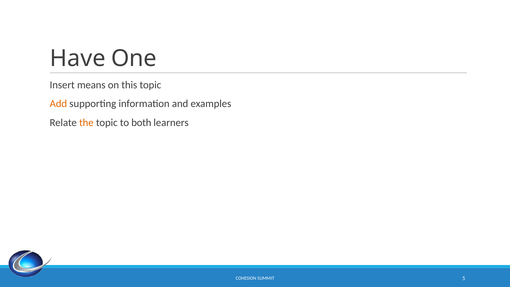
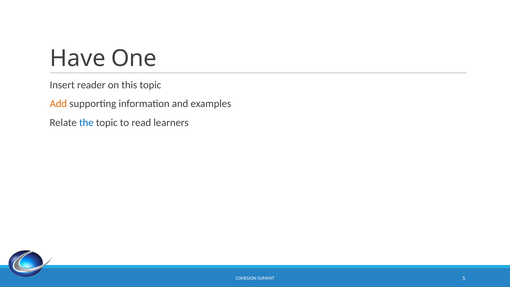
means: means -> reader (91, 85)
the colour: orange -> blue (86, 123)
both: both -> read (141, 123)
